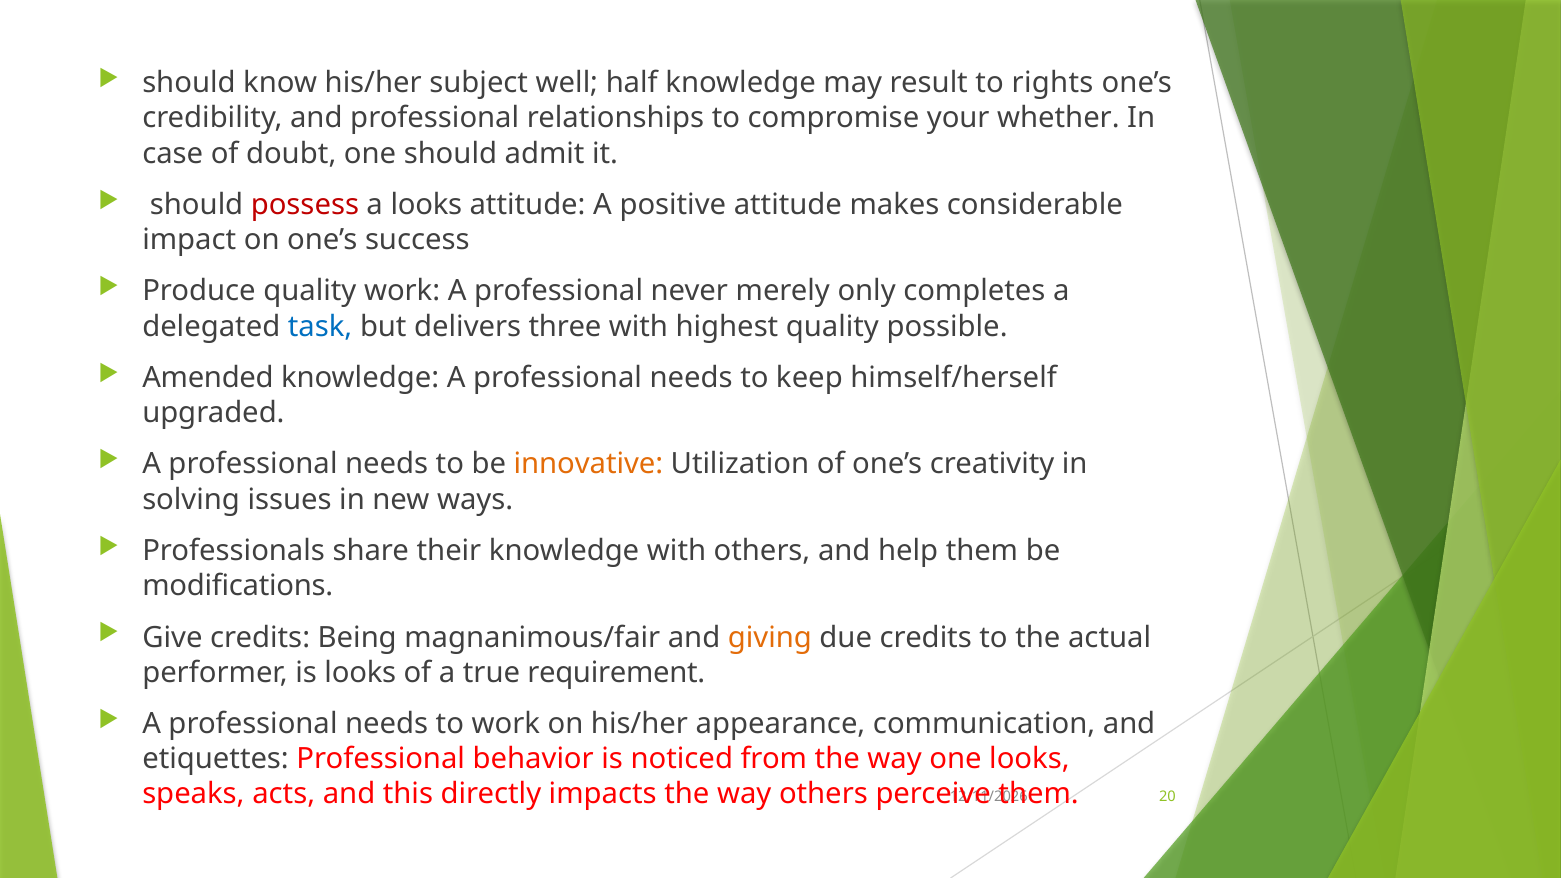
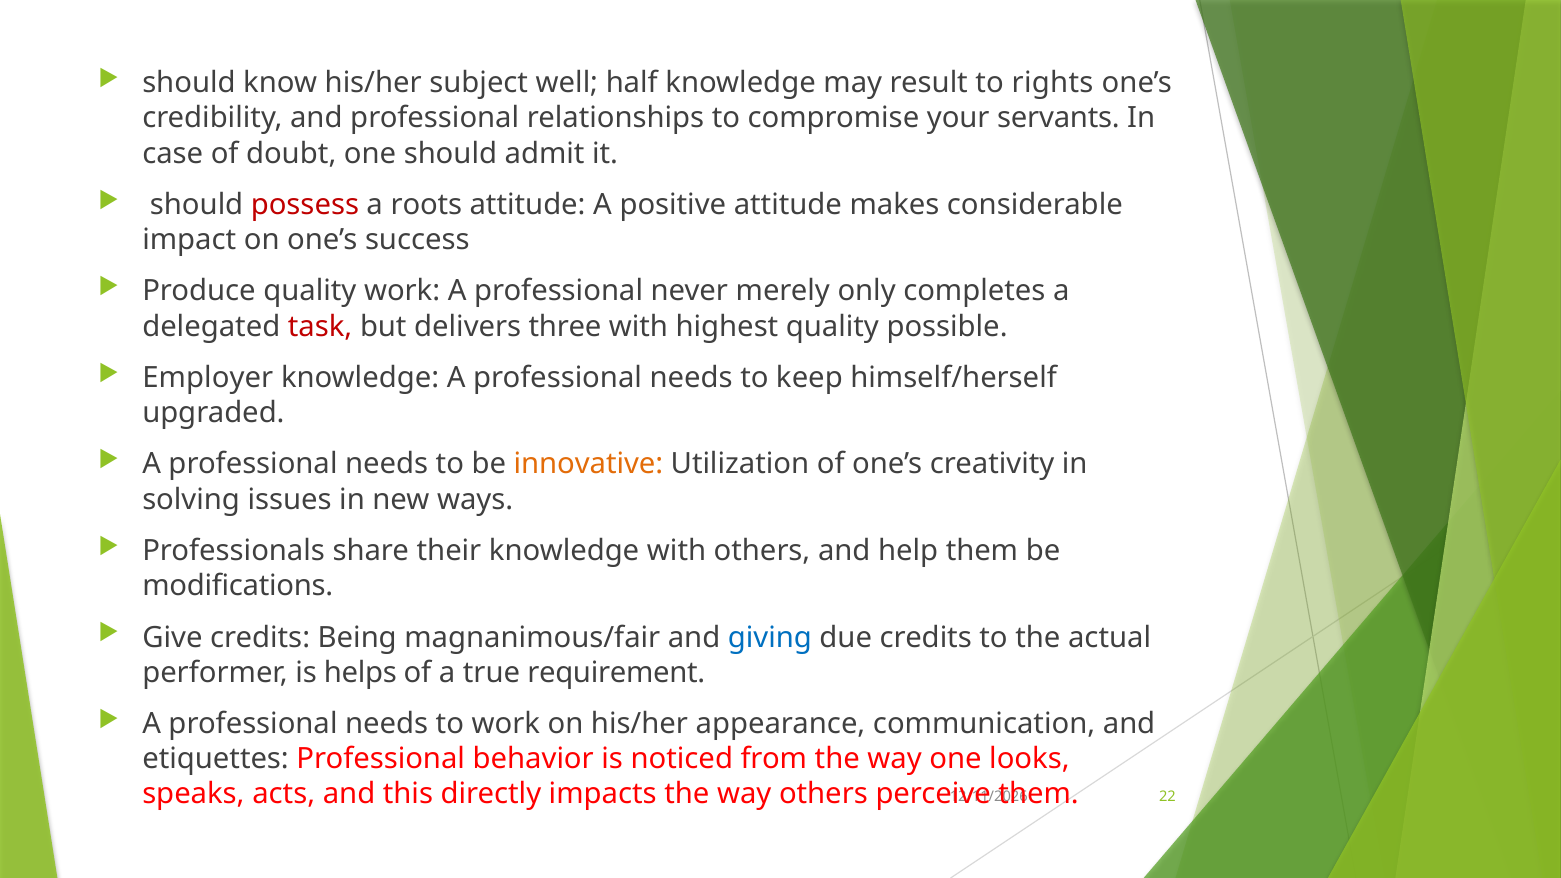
whether: whether -> servants (1058, 118)
a looks: looks -> roots (426, 205)
task colour: blue -> red (320, 326)
Amended: Amended -> Employer (208, 378)
giving colour: orange -> blue (770, 637)
is looks: looks -> helps (360, 673)
20: 20 -> 22 (1167, 797)
